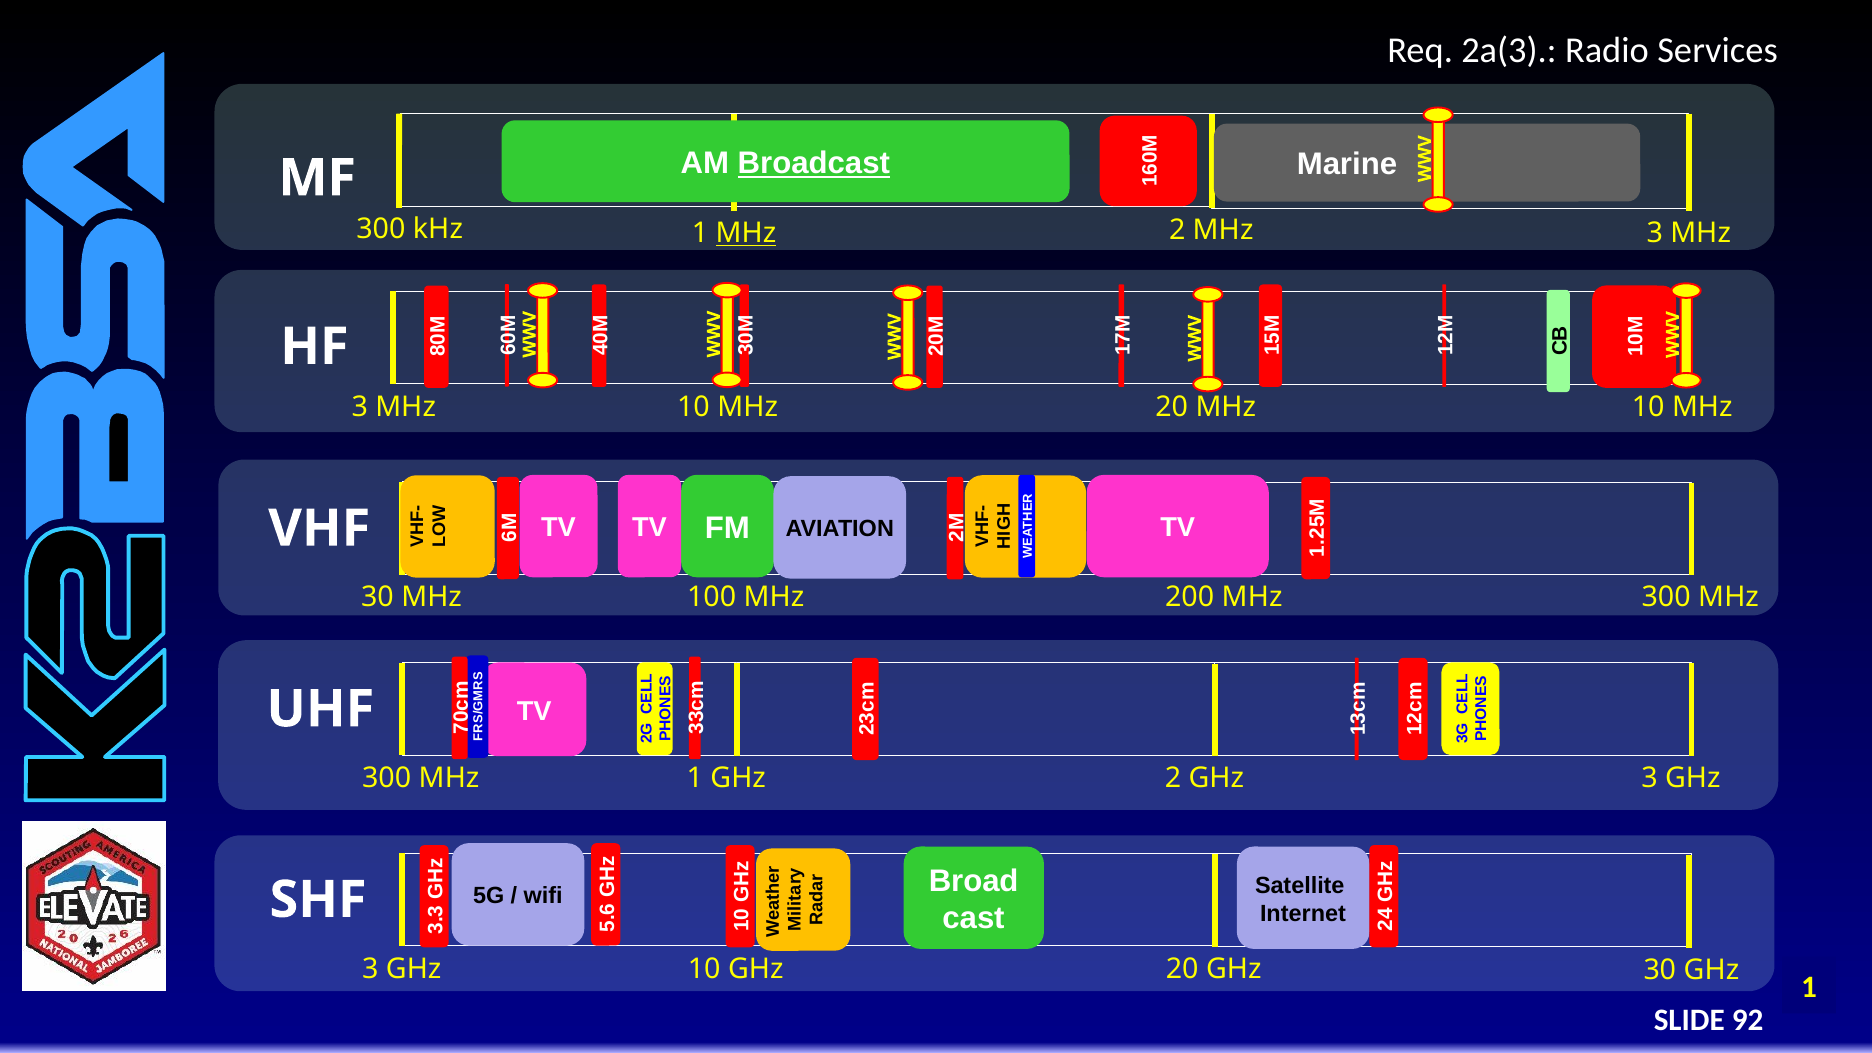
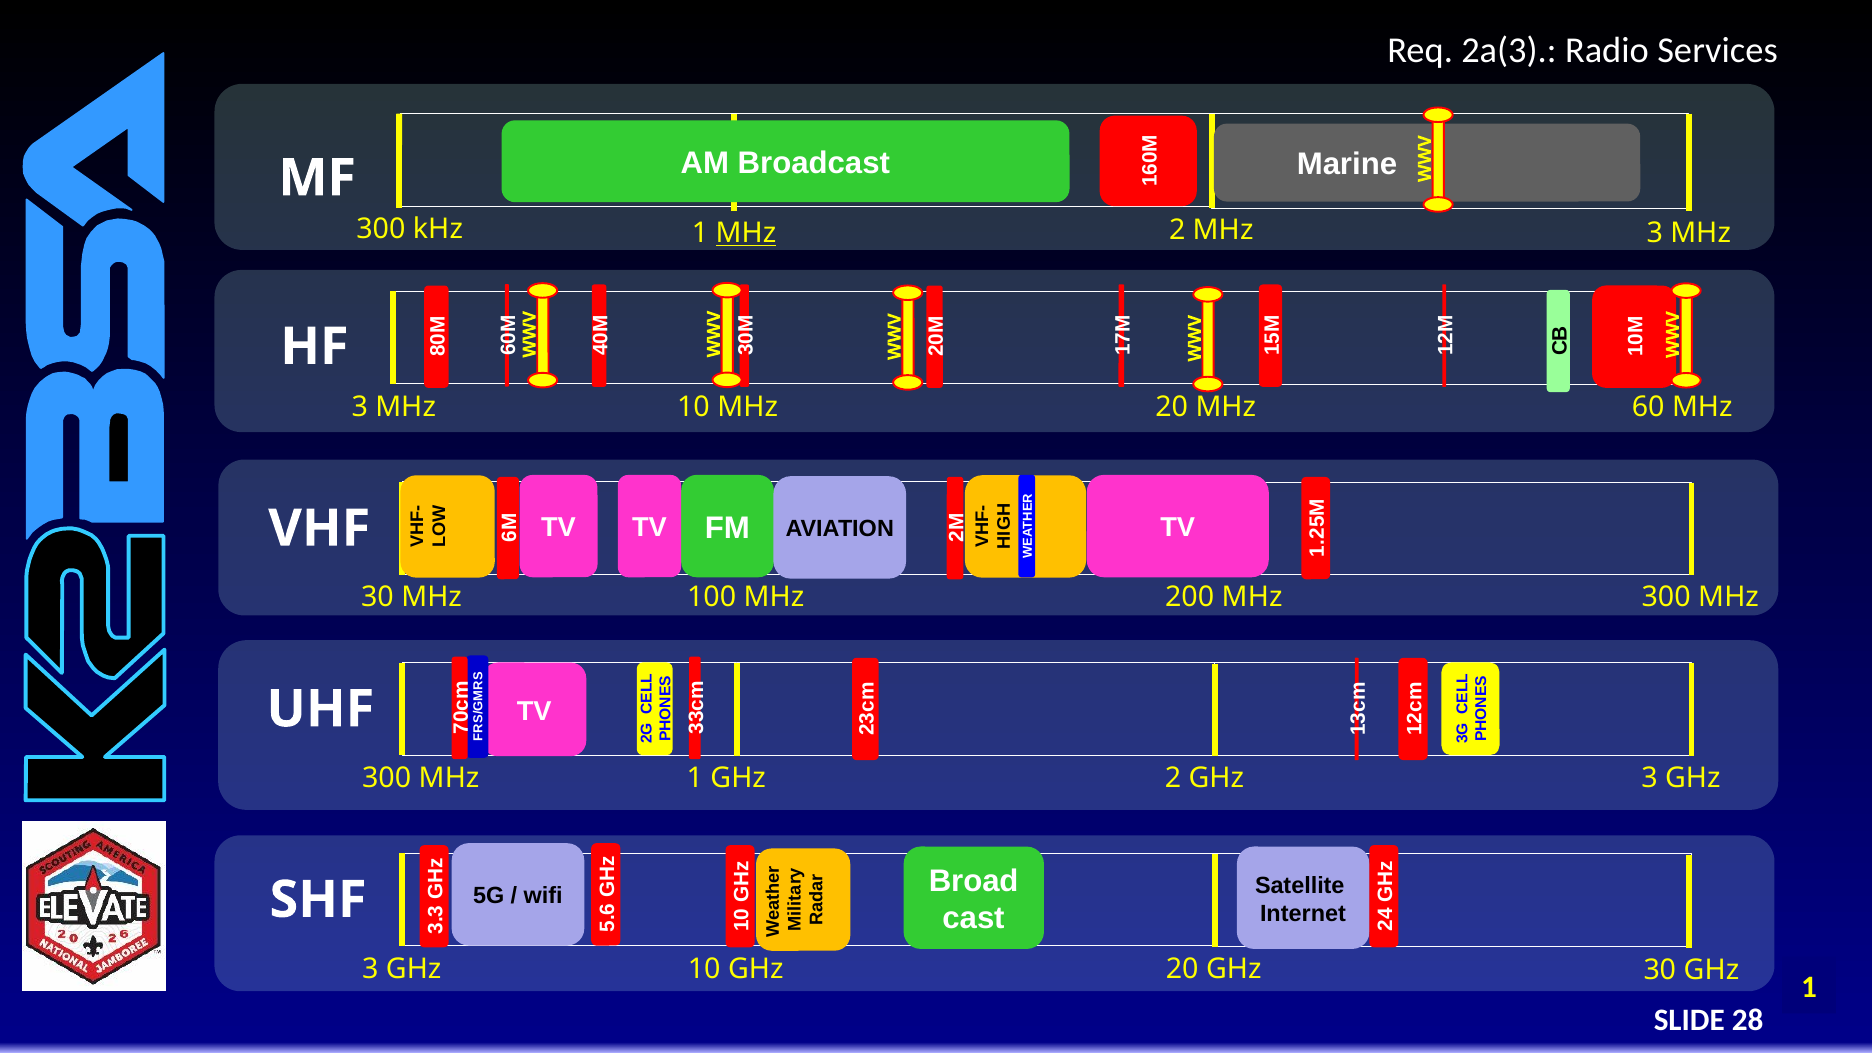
Broadcast underline: present -> none (814, 163)
3 MHz 10: 10 -> 60 (1648, 407)
92: 92 -> 28 (1748, 1020)
